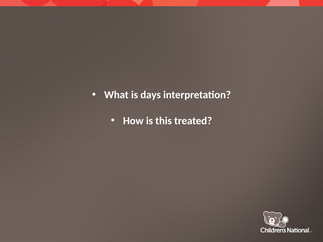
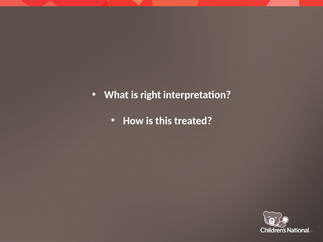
days: days -> right (151, 95)
